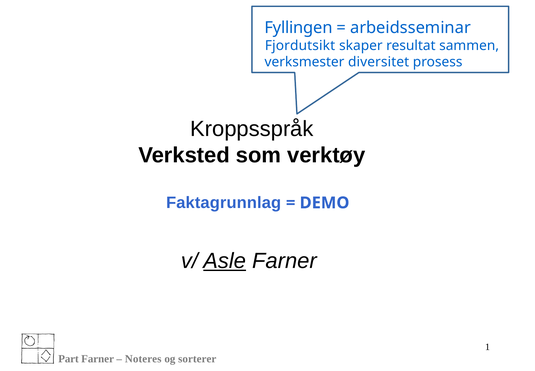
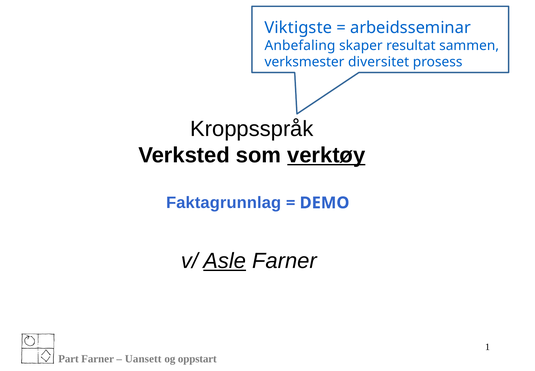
Fyllingen: Fyllingen -> Viktigste (298, 28)
Fjordutsikt: Fjordutsikt -> Anbefaling (300, 45)
verktøy underline: none -> present (326, 155)
Noteres: Noteres -> Uansett (143, 358)
sorterer: sorterer -> oppstart (197, 358)
